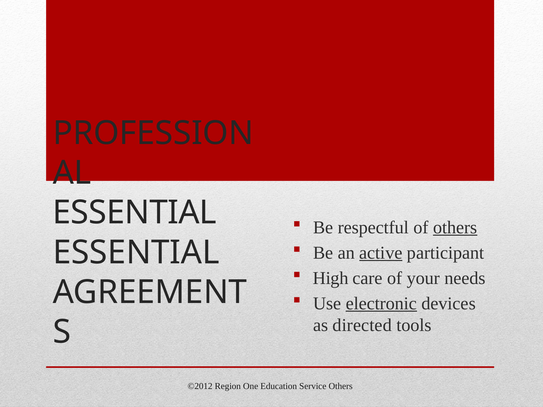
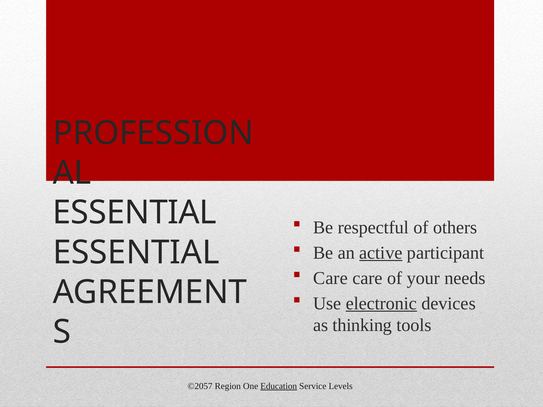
others underline: present -> none (455, 228)
High: High -> Care (330, 278)
directed: directed -> thinking (362, 325)
©2012: ©2012 -> ©2057 (200, 386)
Education underline: none -> present (279, 386)
Service Others: Others -> Levels (341, 386)
